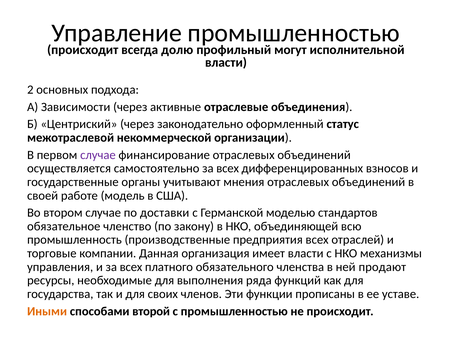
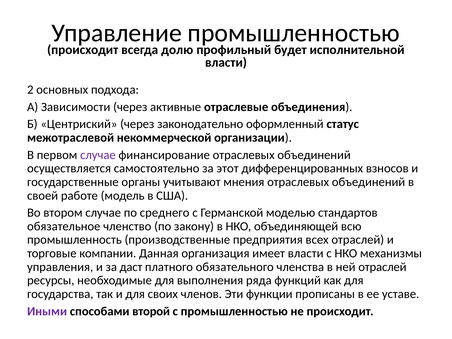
могут: могут -> будет (290, 50)
самостоятельно за всех: всех -> этот (228, 168)
доставки: доставки -> среднего (165, 213)
и за всех: всех -> даст (131, 267)
ней продают: продают -> отраслей (382, 267)
Иными colour: orange -> purple (47, 311)
